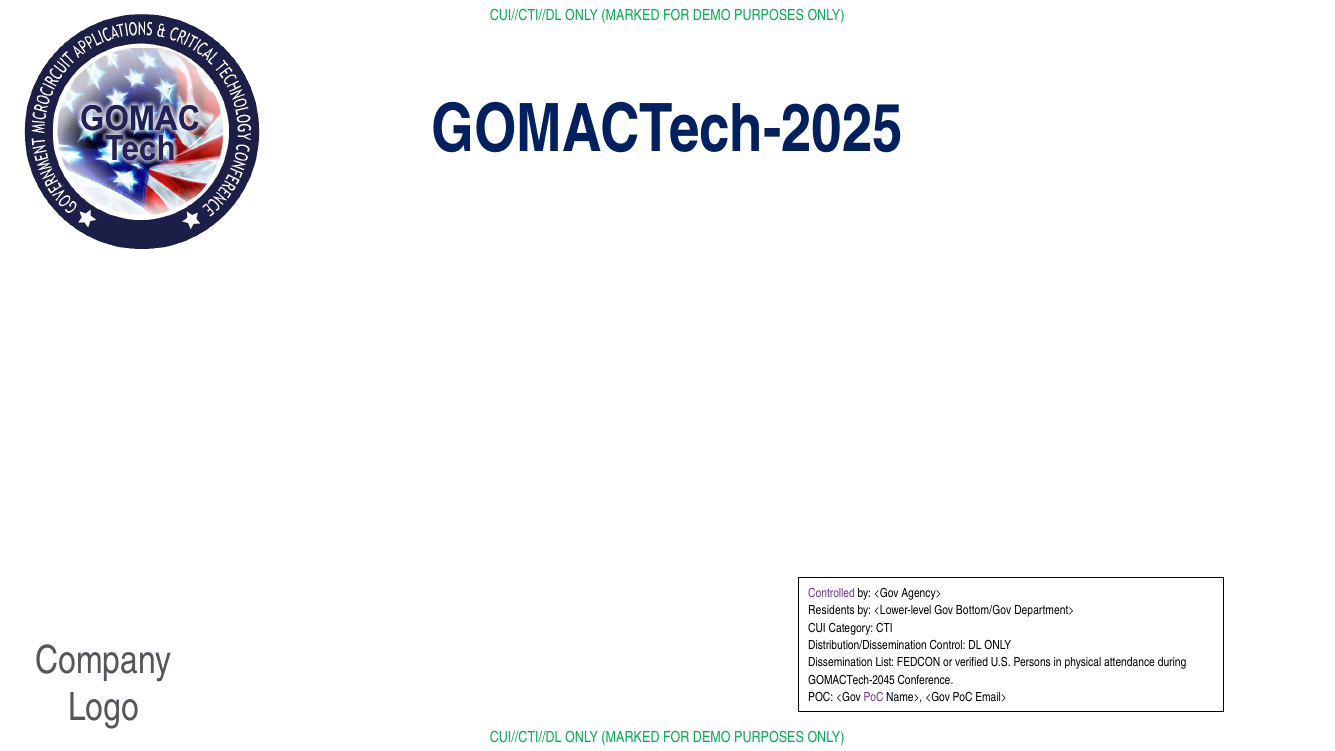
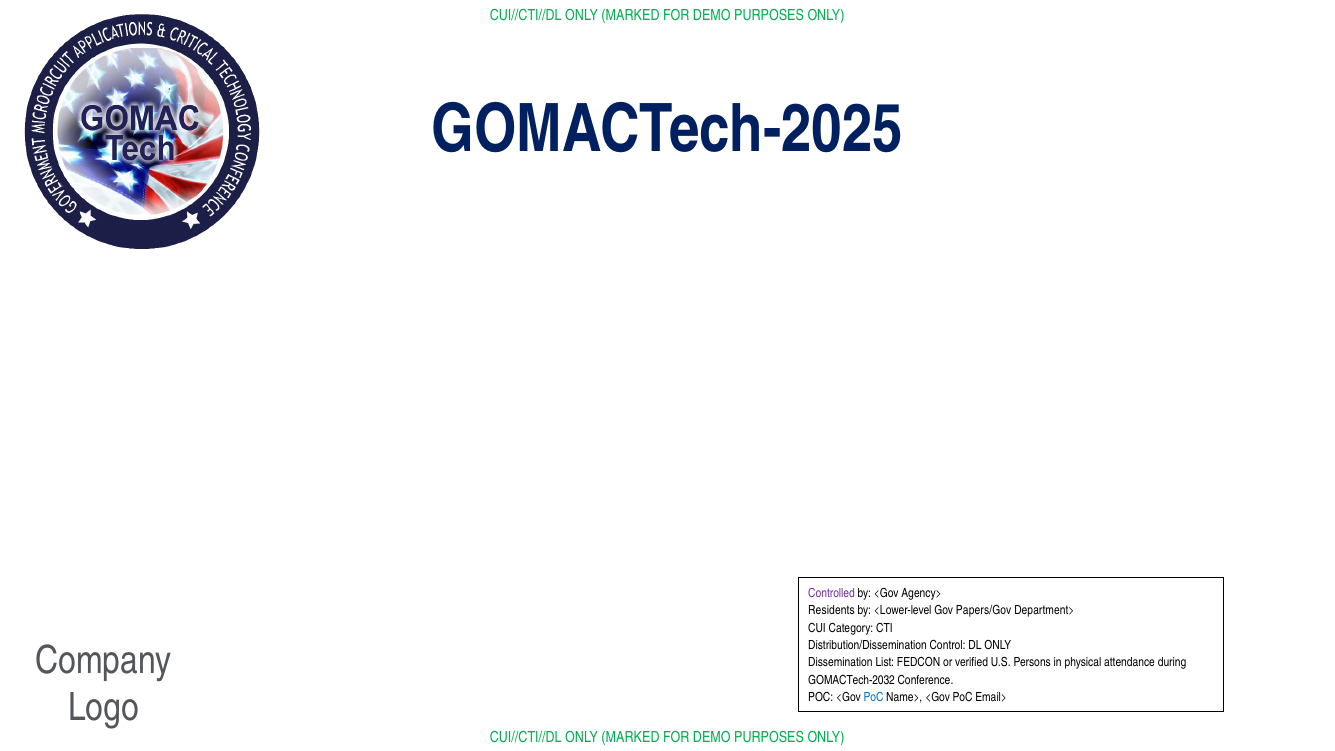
Bottom/Gov: Bottom/Gov -> Papers/Gov (984, 611)
GOMACTech-2045: GOMACTech-2045 -> GOMACTech-2032 (852, 680)
PoC colour: purple -> blue (874, 697)
